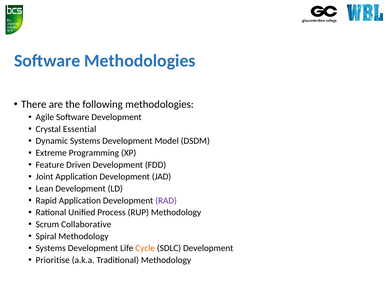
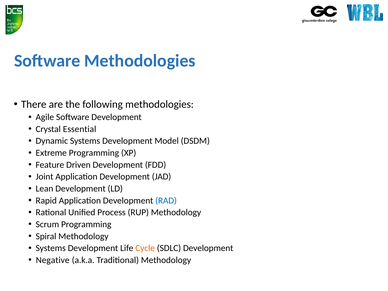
RAD colour: purple -> blue (166, 201)
Scrum Collaborative: Collaborative -> Programming (86, 224)
Prioritise: Prioritise -> Negative (53, 260)
